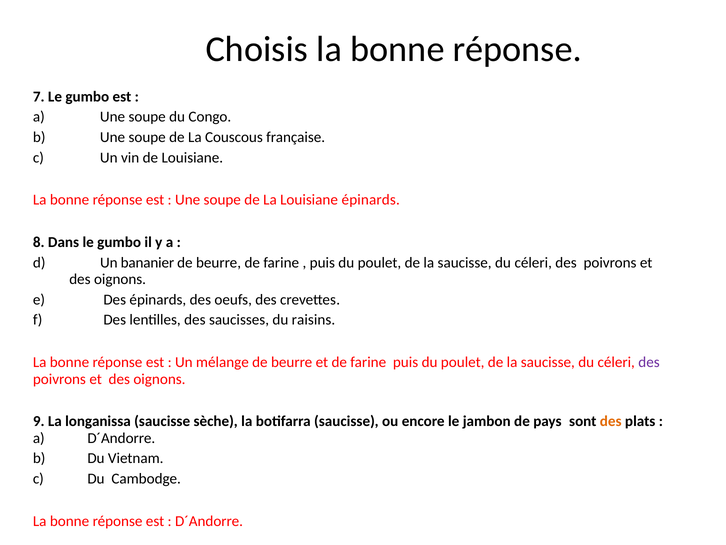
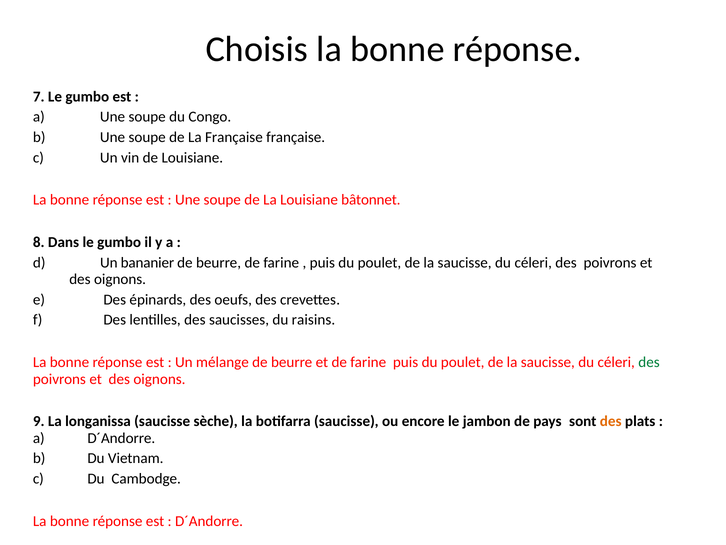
La Couscous: Couscous -> Française (234, 137)
Louisiane épinards: épinards -> bâtonnet (371, 200)
des colour: purple -> green (649, 362)
